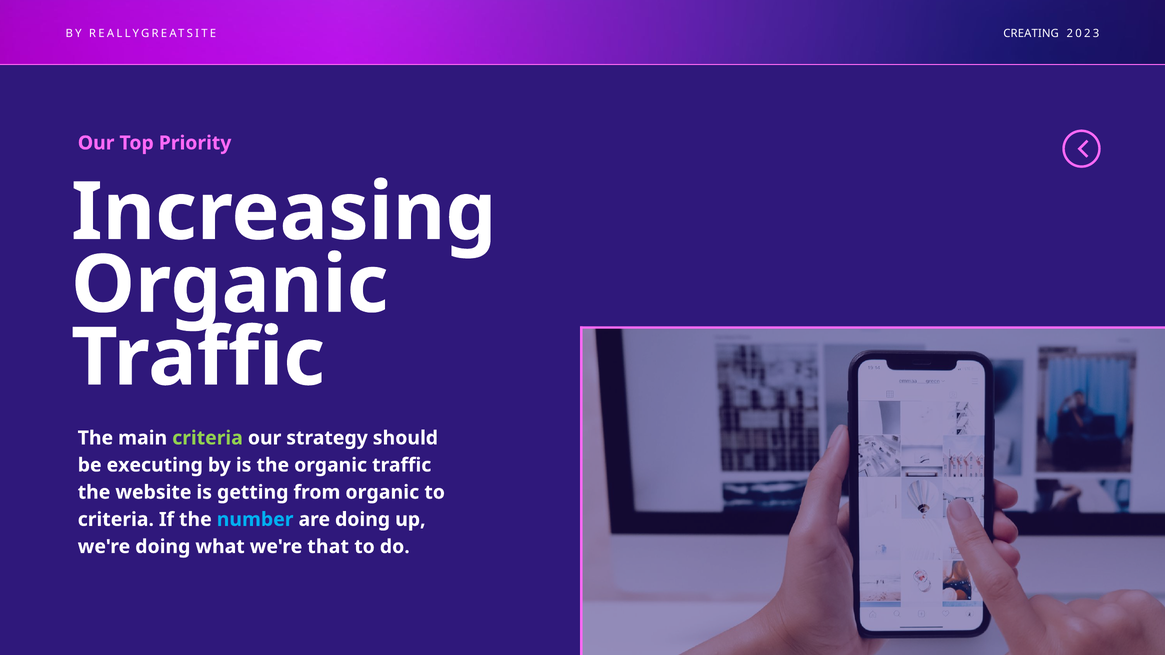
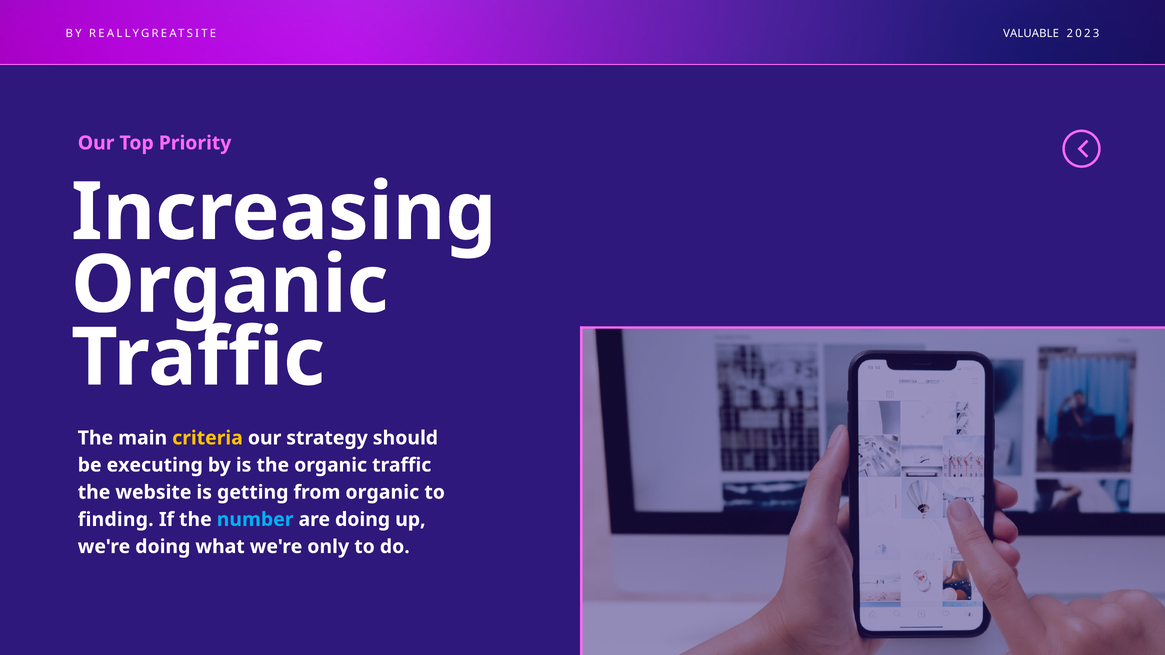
CREATING: CREATING -> VALUABLE (1031, 33)
criteria colour: light green -> yellow (208, 438)
criteria: criteria -> finding (116, 520)
that: that -> only (328, 547)
